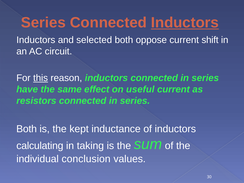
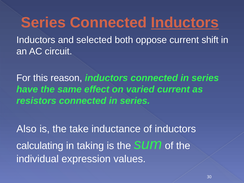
this underline: present -> none (41, 78)
useful: useful -> varied (140, 89)
Both: Both -> Also (26, 129)
kept: kept -> take (79, 129)
conclusion: conclusion -> expression (86, 159)
